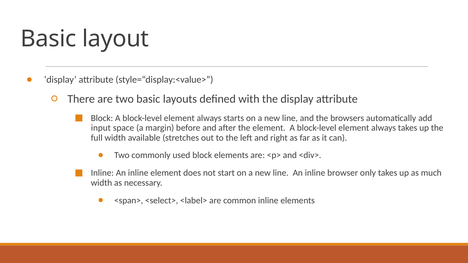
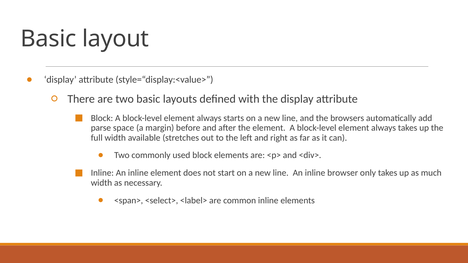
input: input -> parse (101, 128)
